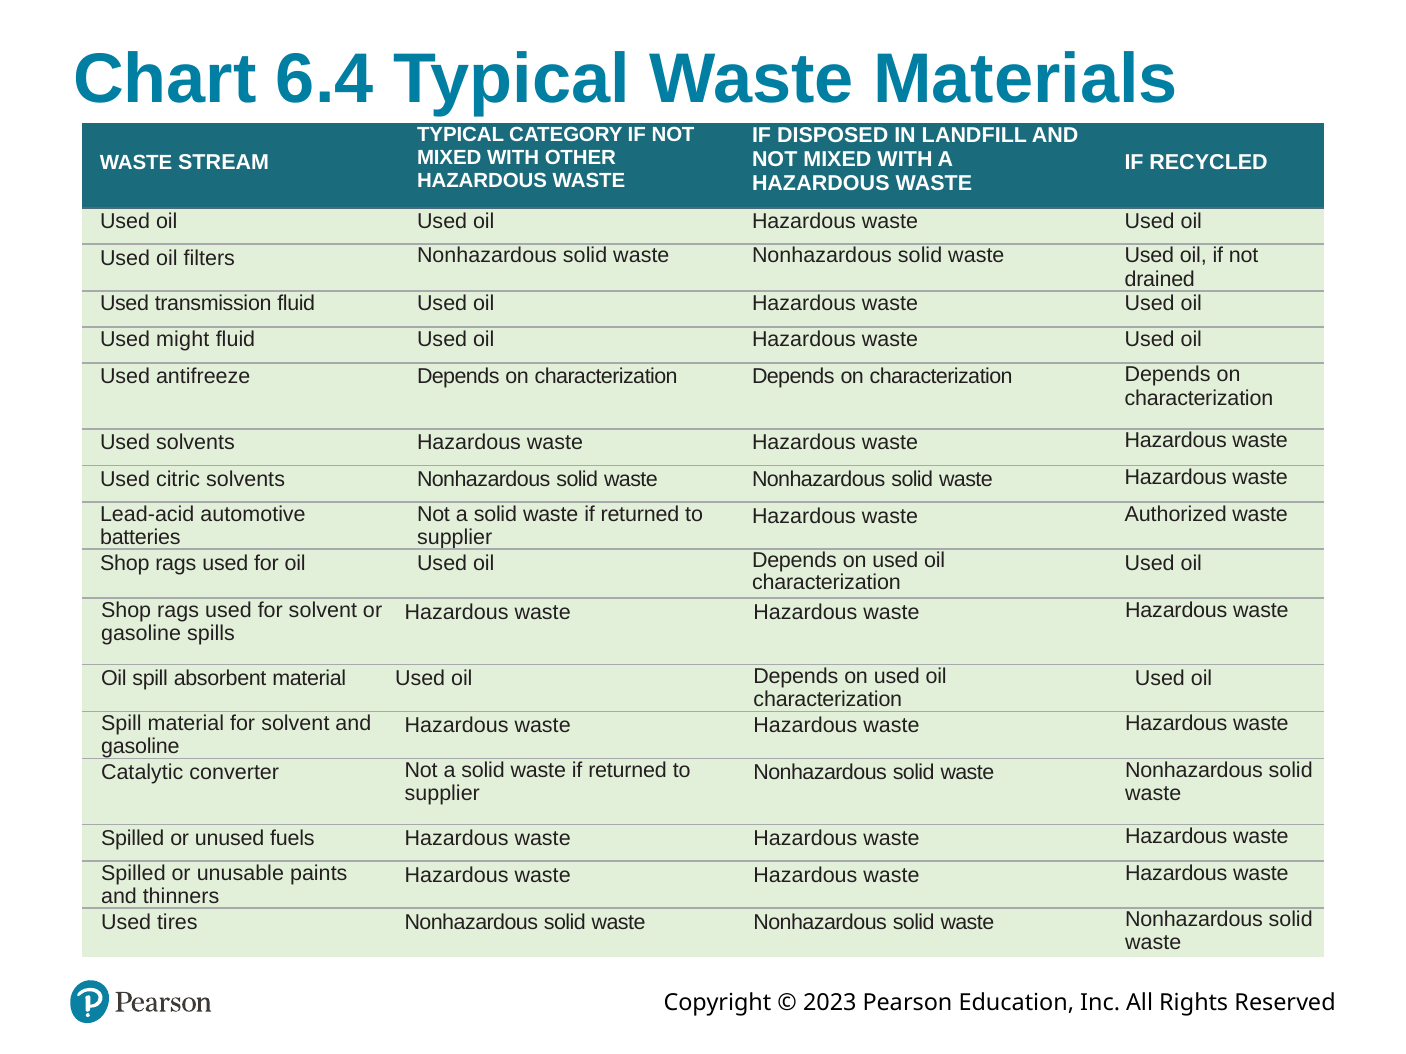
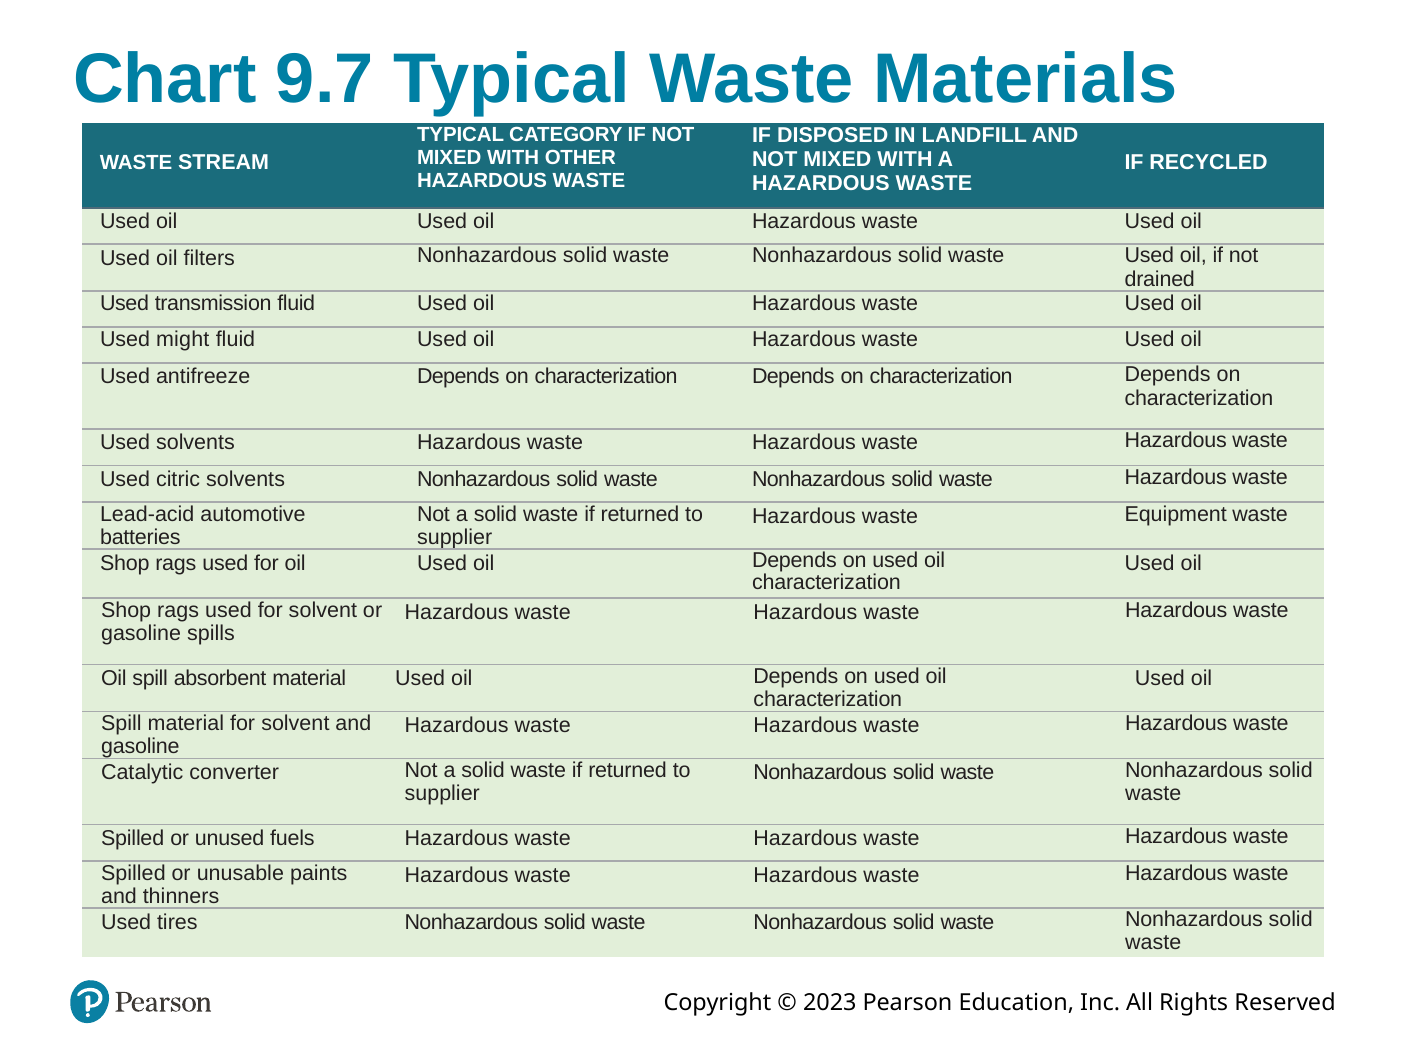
6.4: 6.4 -> 9.7 (325, 79)
Authorized: Authorized -> Equipment (1176, 514)
